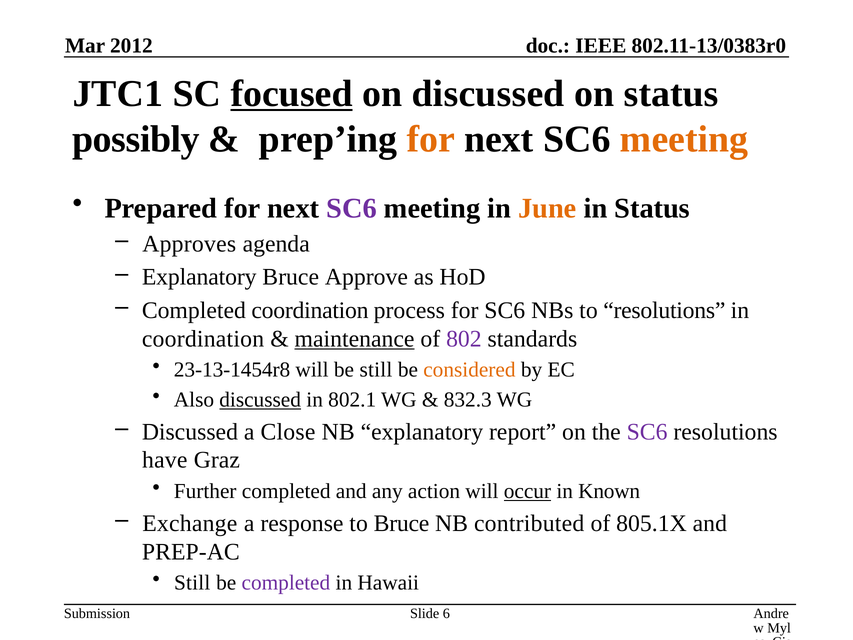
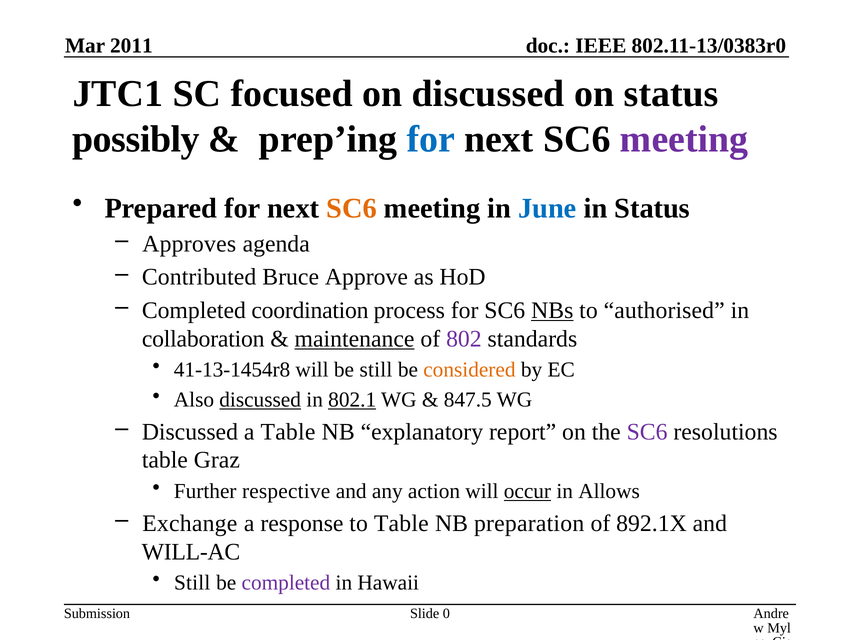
2012: 2012 -> 2011 (131, 46)
focused underline: present -> none (292, 94)
for colour: orange -> blue (431, 139)
meeting colour: orange -> purple (684, 139)
SC6 colour: purple -> orange (352, 208)
June colour: orange -> blue (547, 208)
Explanatory: Explanatory -> Contributed (199, 277)
NBs underline: none -> present (552, 310)
to resolutions: resolutions -> authorised (664, 310)
coordination: coordination -> collaboration (203, 339)
23-13-1454r8: 23-13-1454r8 -> 41-13-1454r8 (232, 370)
802.1 underline: none -> present (352, 400)
832.3: 832.3 -> 847.5 (468, 400)
a Close: Close -> Table (288, 432)
have: have -> table (165, 460)
Further completed: completed -> respective (286, 491)
Known: Known -> Allows (609, 491)
to Bruce: Bruce -> Table (401, 523)
contributed: contributed -> preparation (529, 523)
805.1X: 805.1X -> 892.1X (651, 523)
PREP-AC: PREP-AC -> WILL-AC (191, 551)
6: 6 -> 0 (446, 614)
